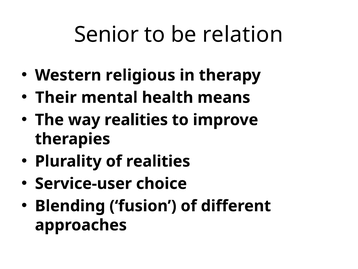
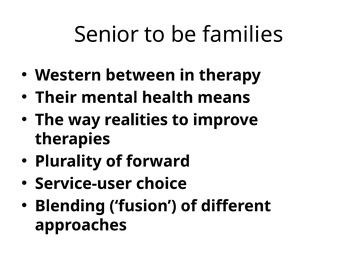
relation: relation -> families (243, 35)
religious: religious -> between (140, 75)
of realities: realities -> forward (158, 161)
